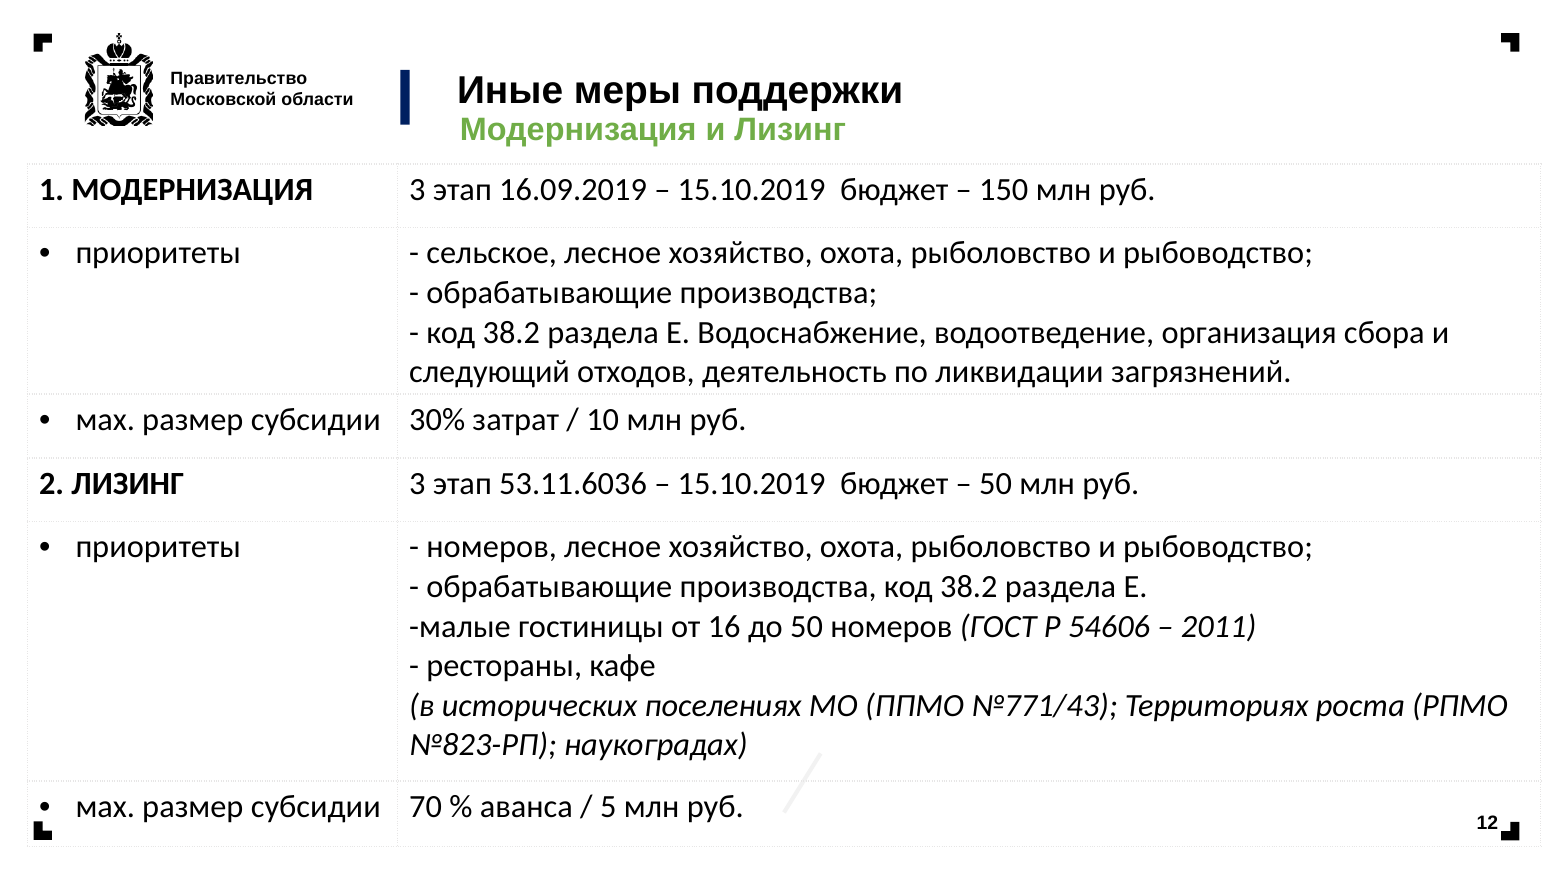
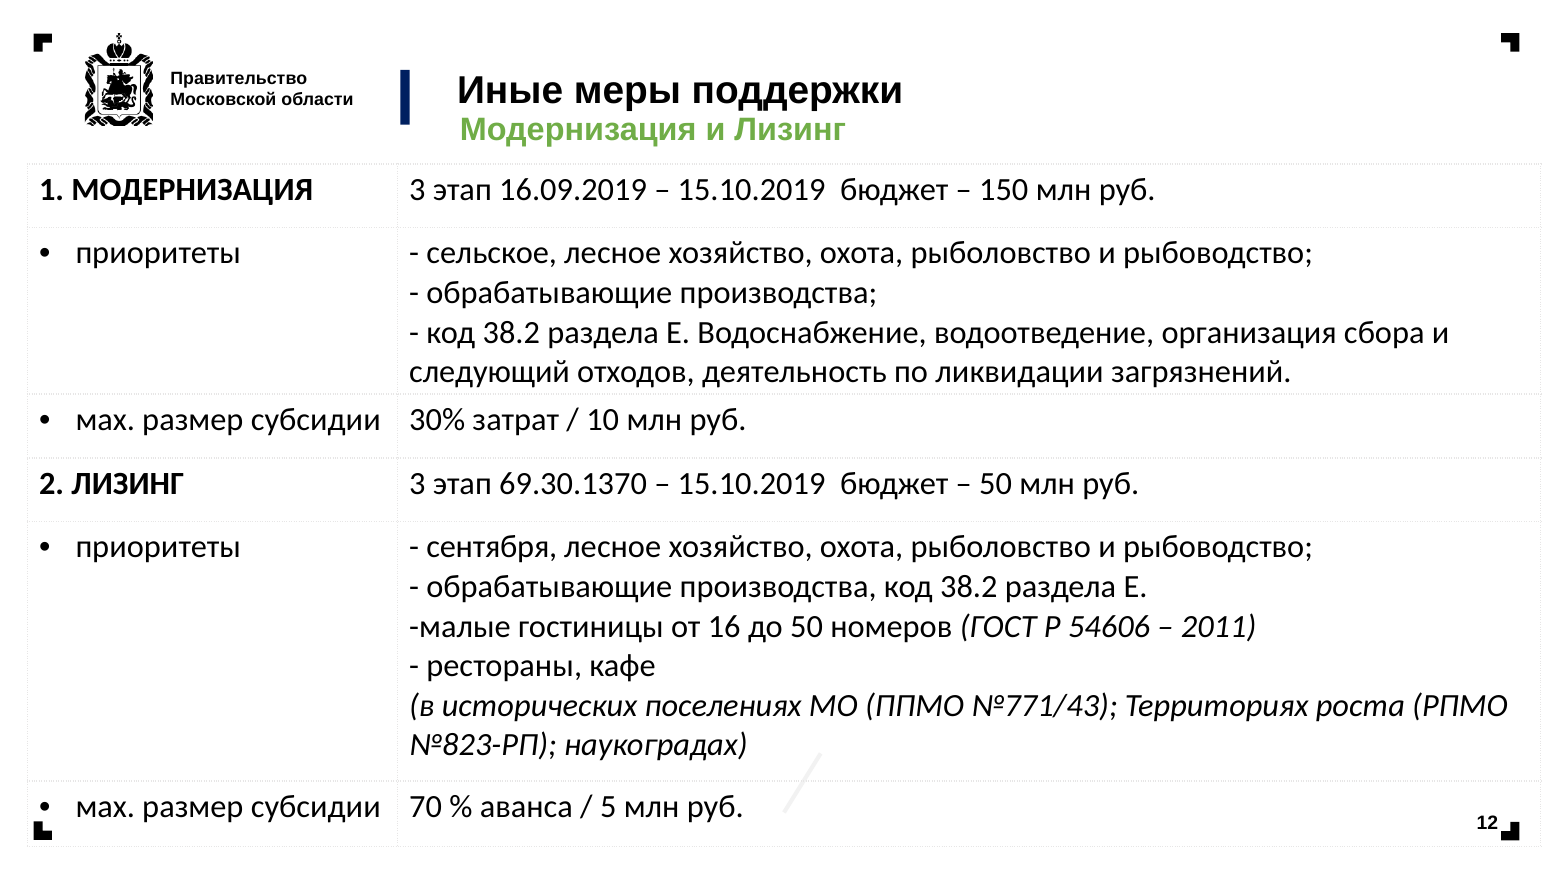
53.11.6036: 53.11.6036 -> 69.30.1370 (573, 484)
номеров: номеров -> сентября (492, 548)
